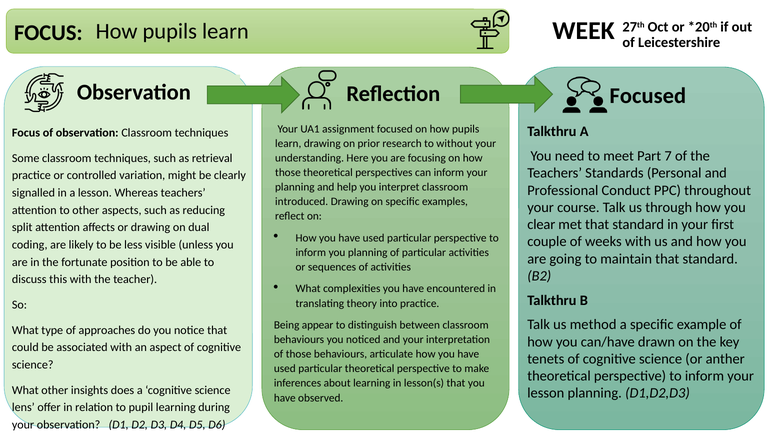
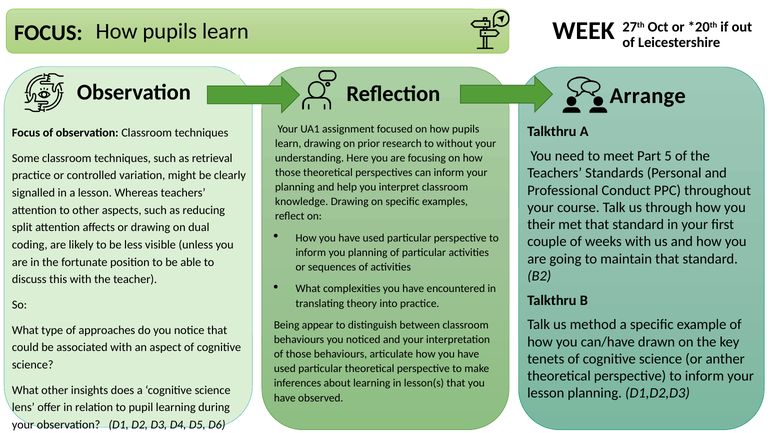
Focused: Focused -> Arrange (648, 96)
7: 7 -> 5 (668, 156)
introduced: introduced -> knowledge (302, 202)
clear: clear -> their (541, 225)
